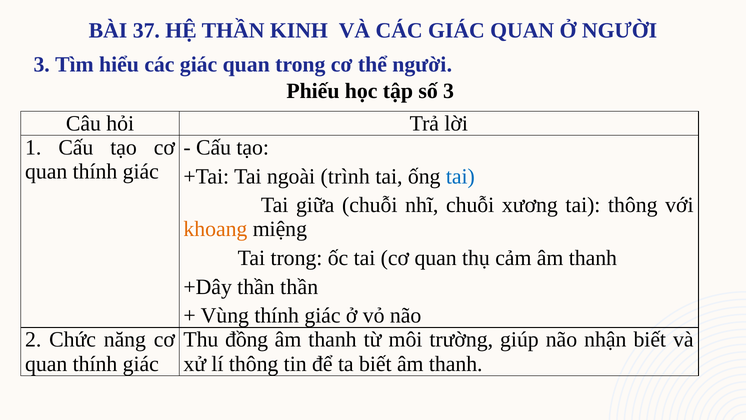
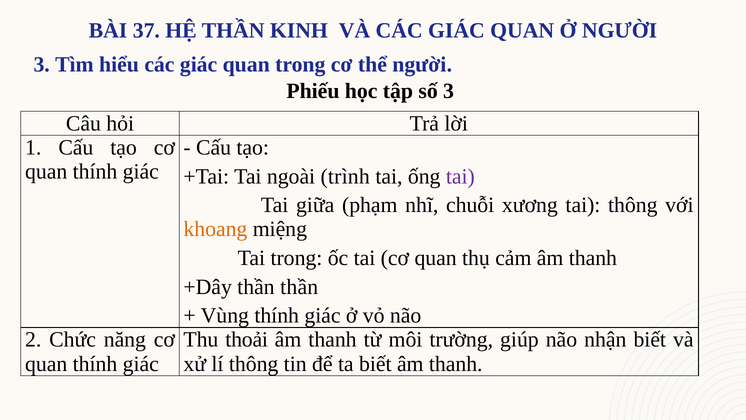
tai colour: blue -> purple (460, 176)
giữa chuỗi: chuỗi -> phạm (370, 205)
đồng: đồng -> thoải (247, 339)
